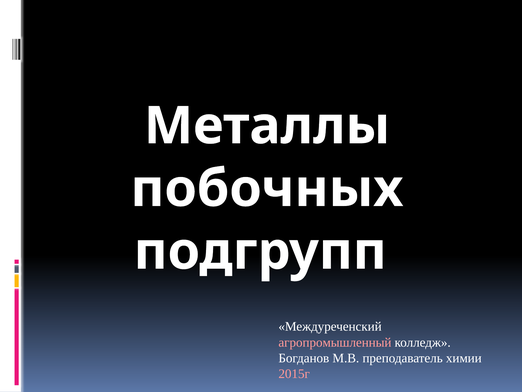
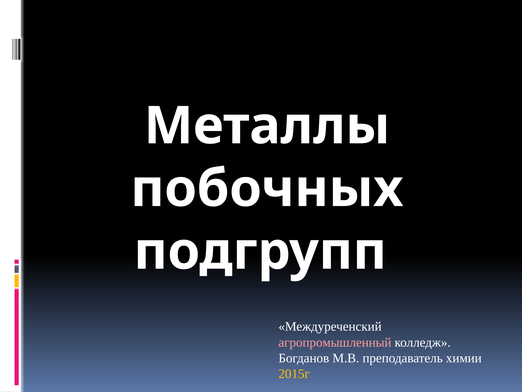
2015г colour: pink -> yellow (294, 373)
